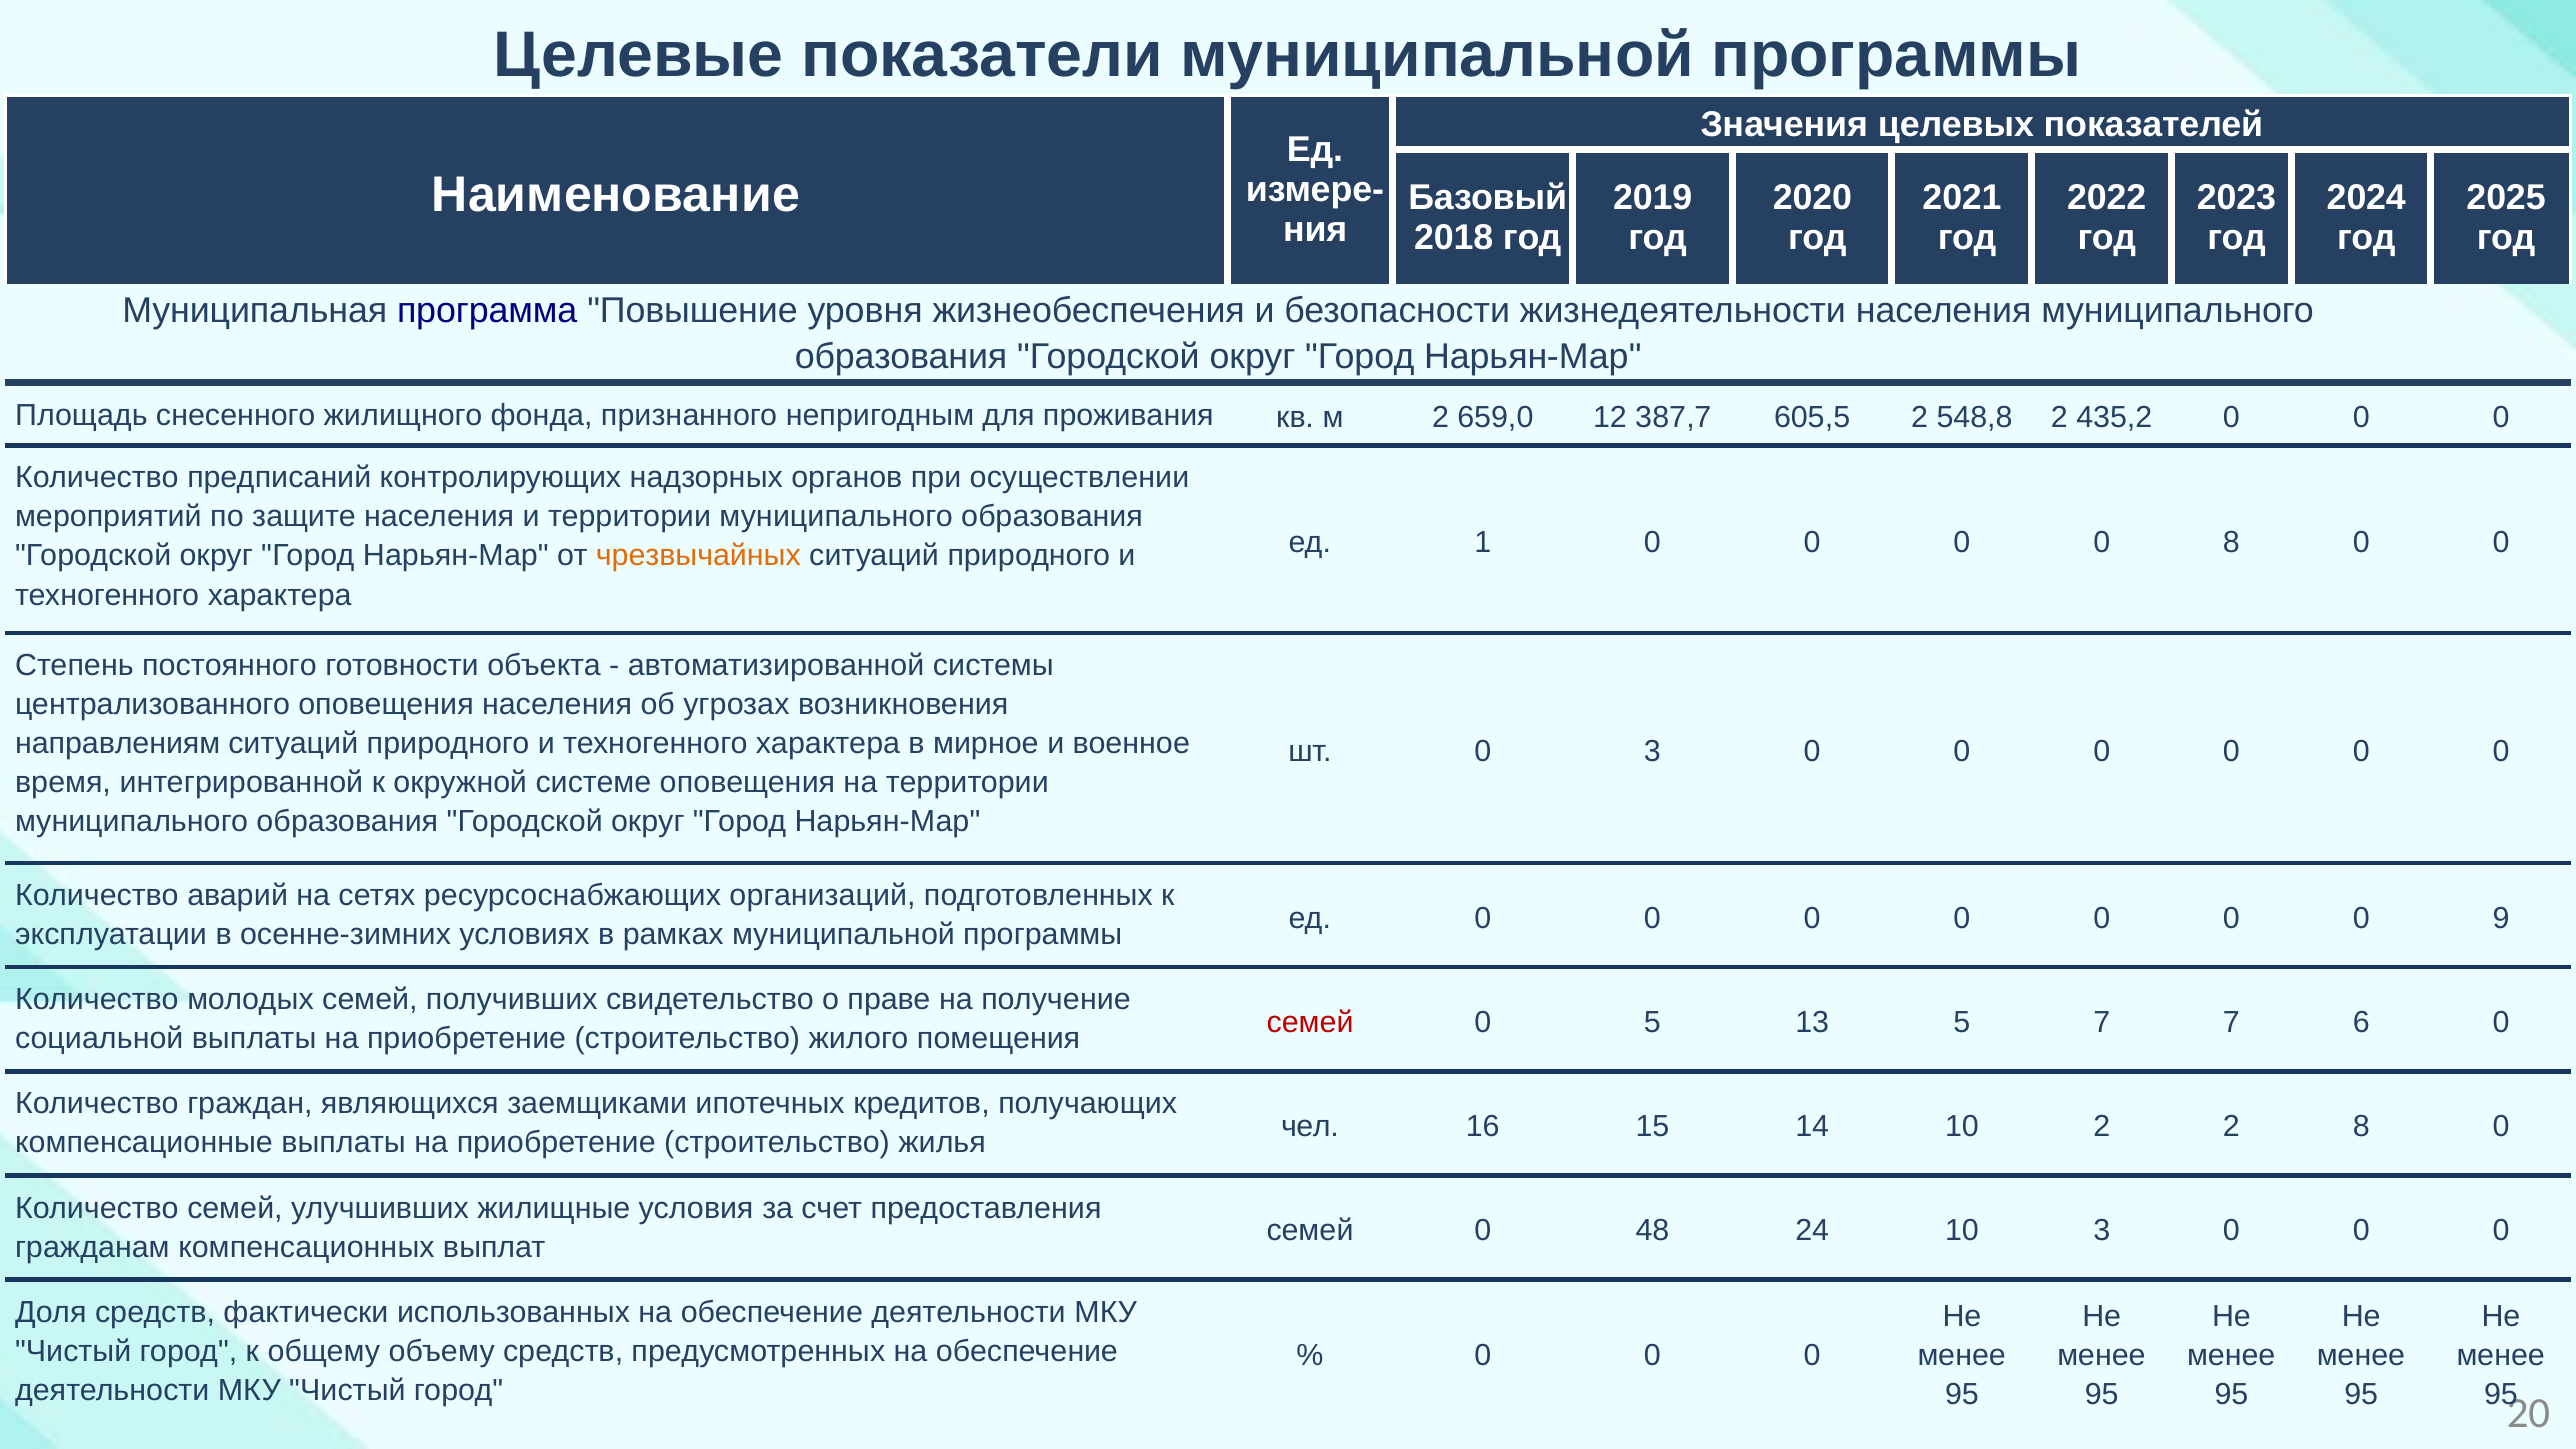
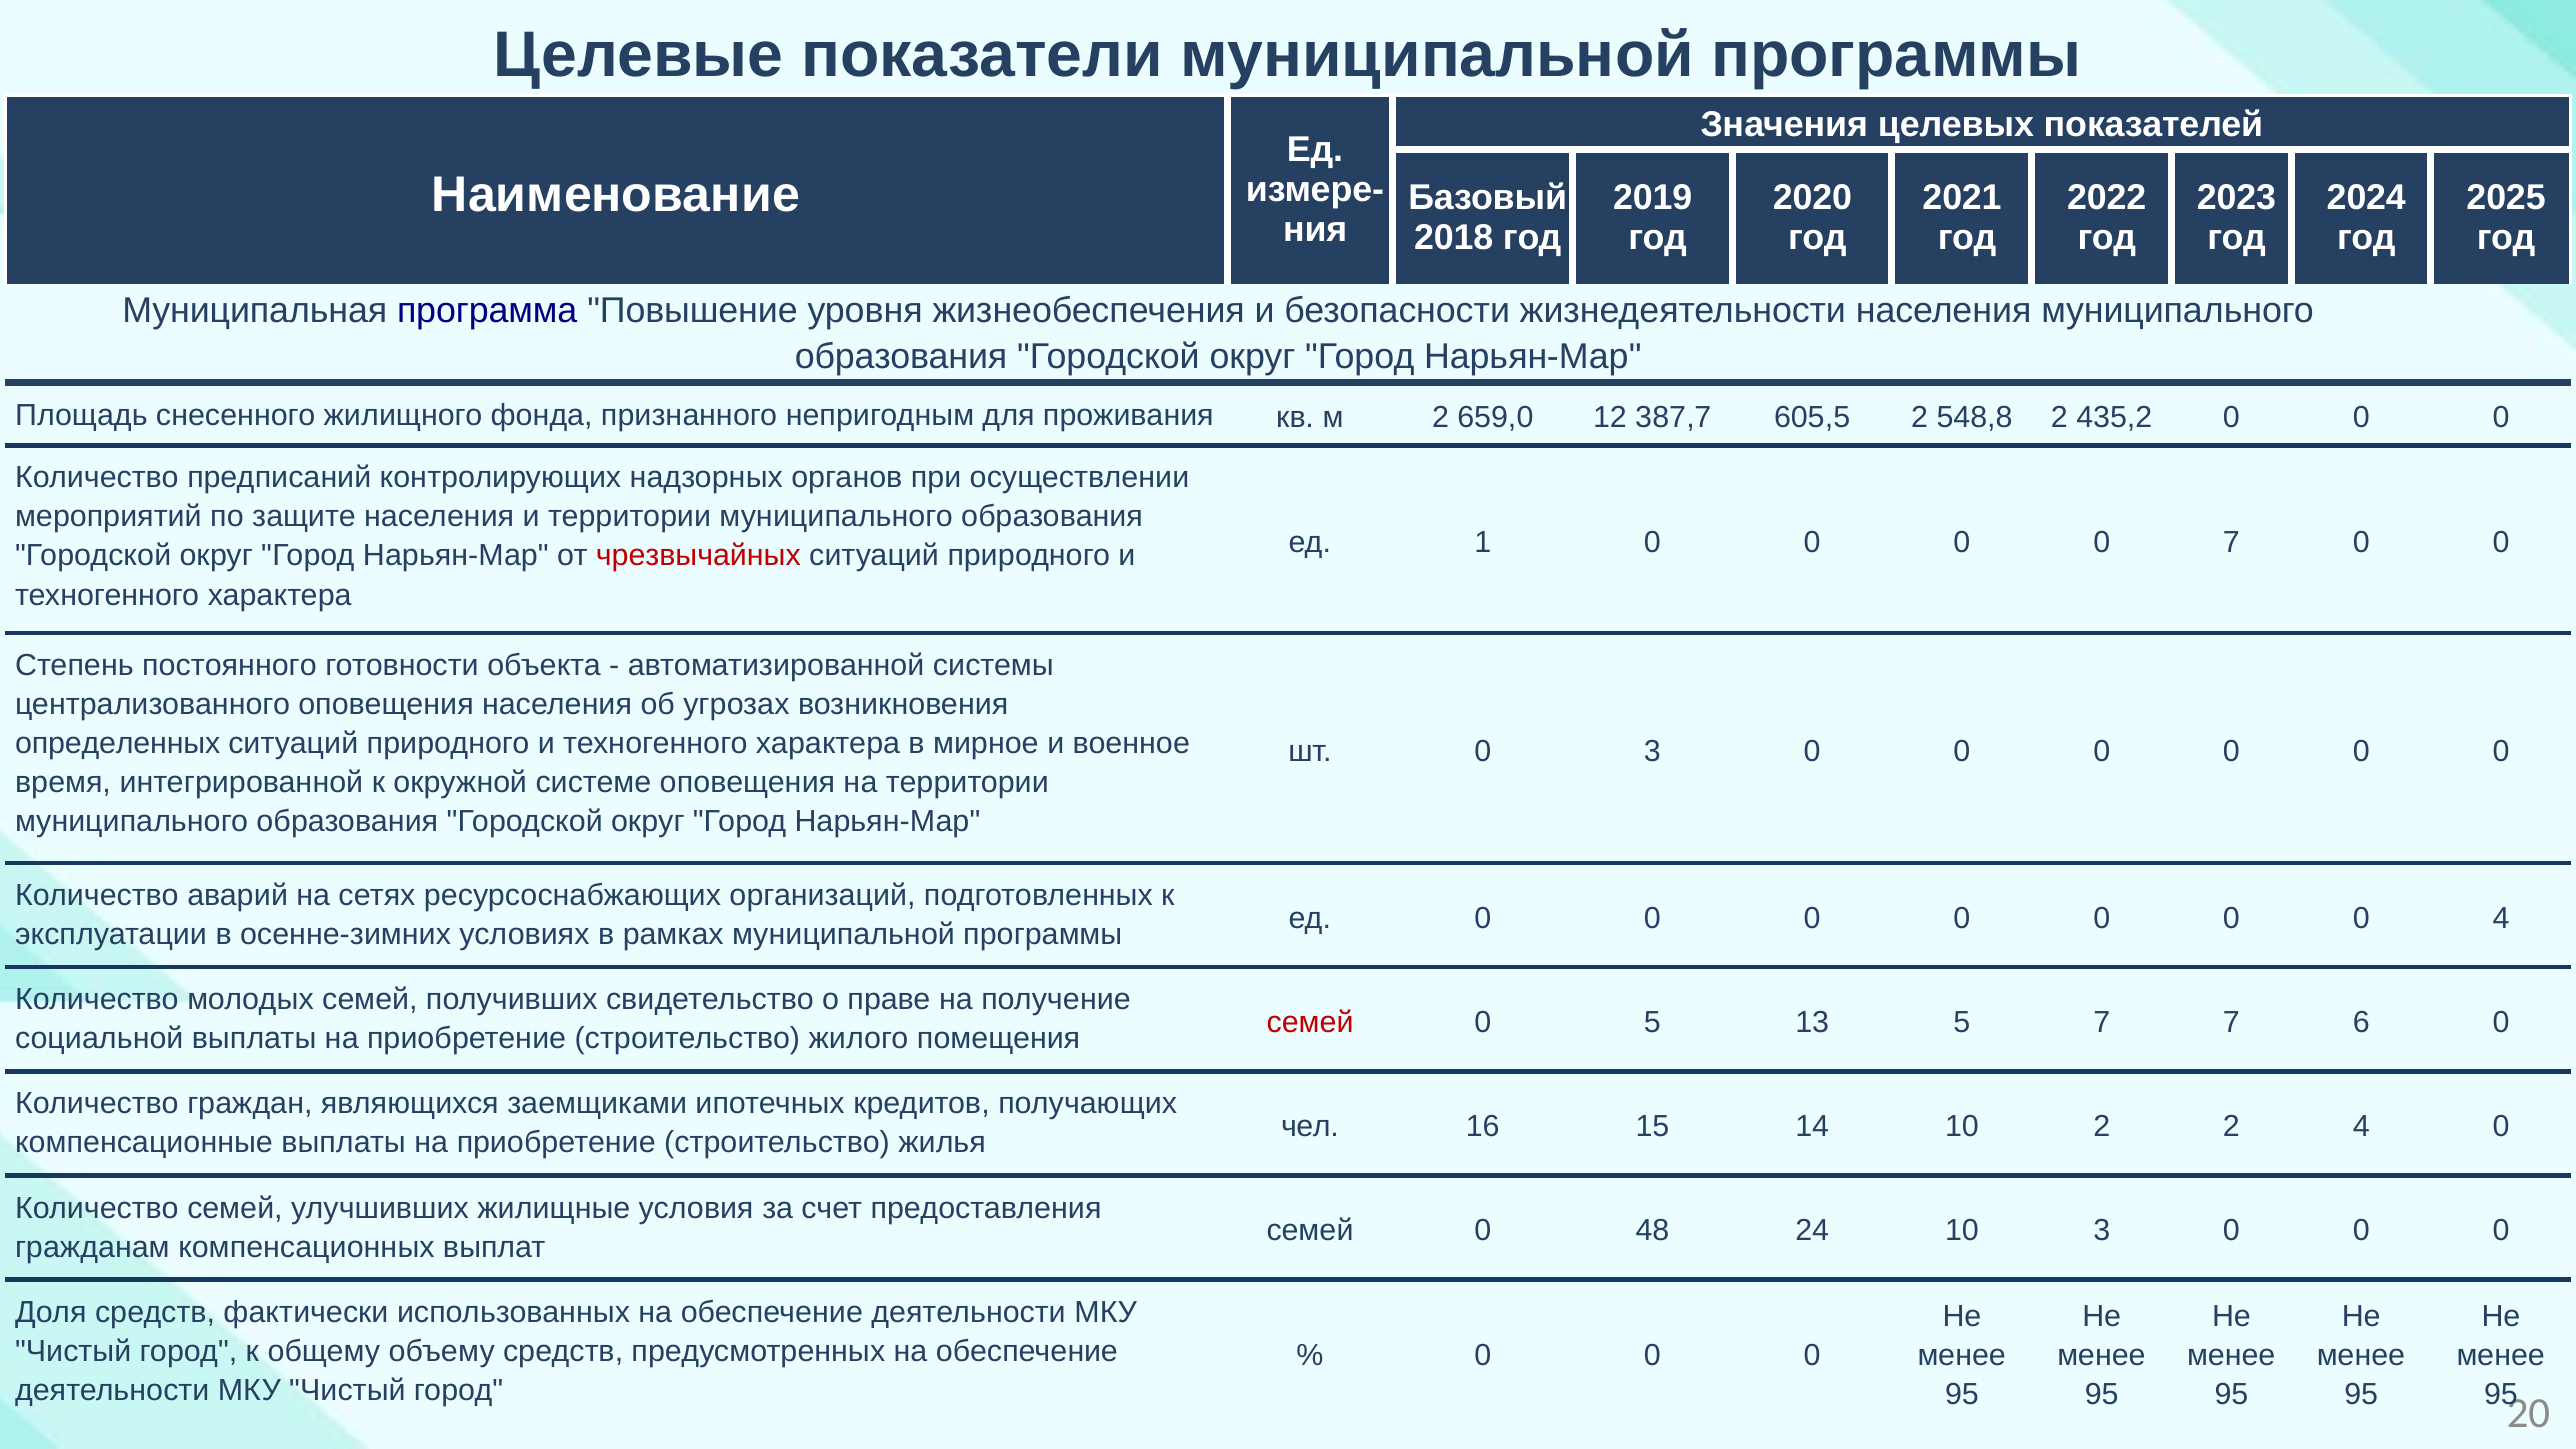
0 8: 8 -> 7 (2231, 542)
чрезвычайных colour: orange -> red (698, 556)
направлениям: направлениям -> определенных (118, 744)
0 9: 9 -> 4 (2501, 918)
2 8: 8 -> 4 (2361, 1126)
